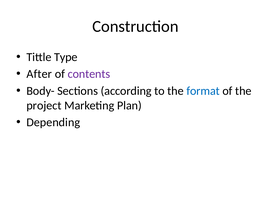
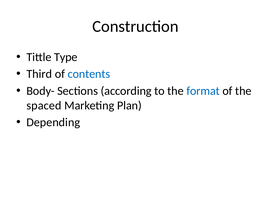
After: After -> Third (39, 74)
contents colour: purple -> blue (89, 74)
project: project -> spaced (44, 105)
